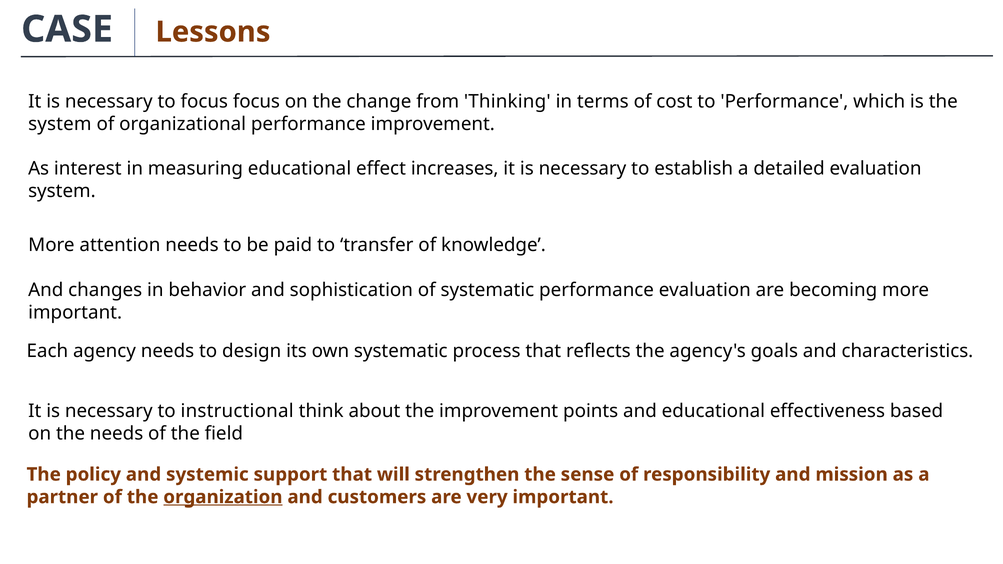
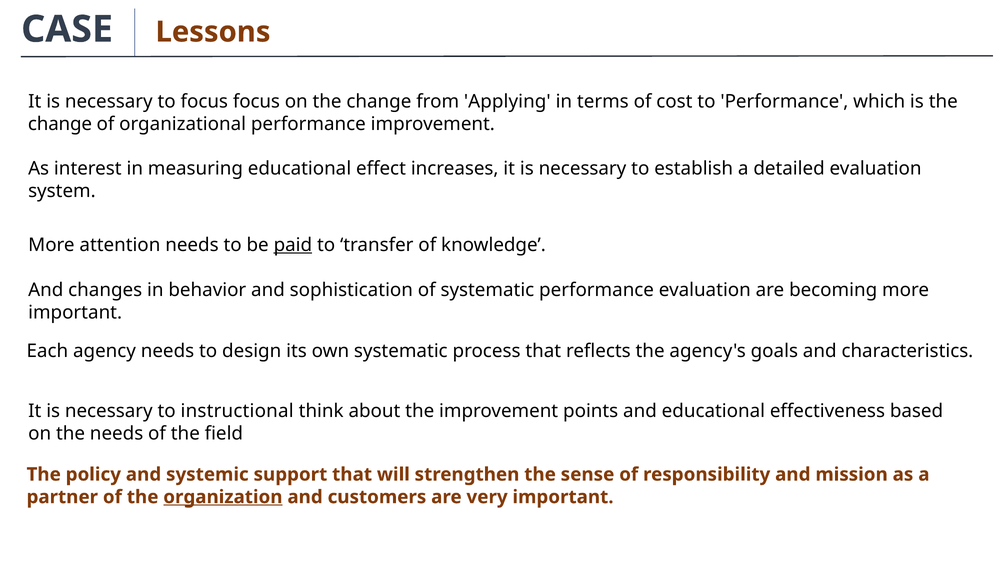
Thinking: Thinking -> Applying (507, 102)
system: system -> change (60, 124)
paid underline: none -> present (293, 245)
